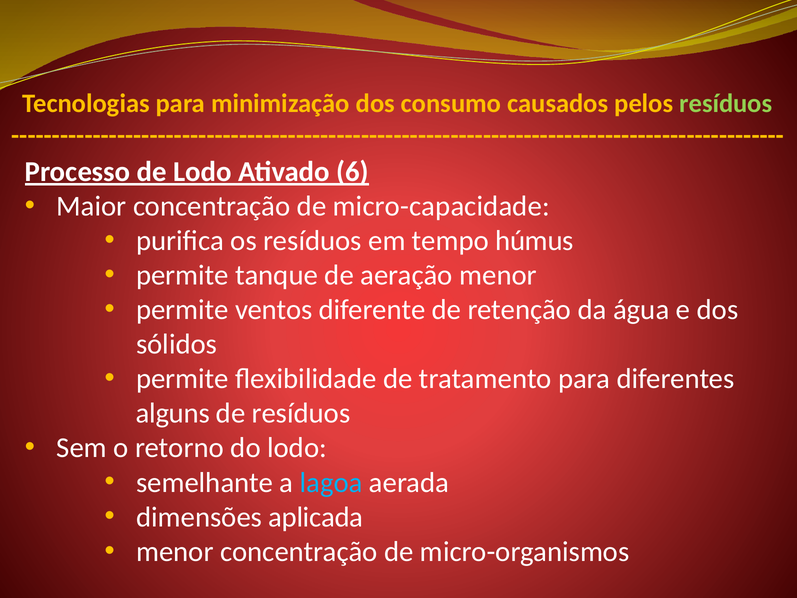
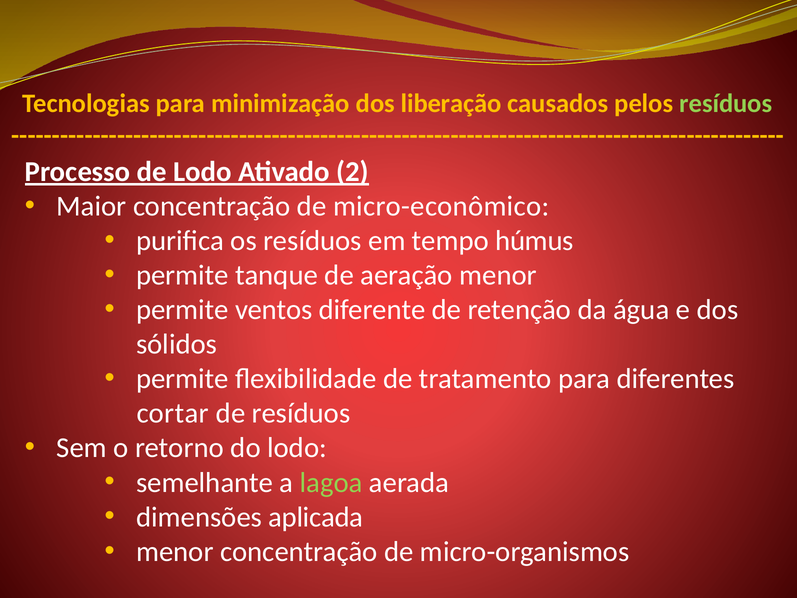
consumo: consumo -> liberação (451, 104)
6: 6 -> 2 (353, 172)
micro-capacidade: micro-capacidade -> micro-econômico (441, 206)
alguns: alguns -> cortar (173, 413)
lagoa colour: light blue -> light green (331, 482)
